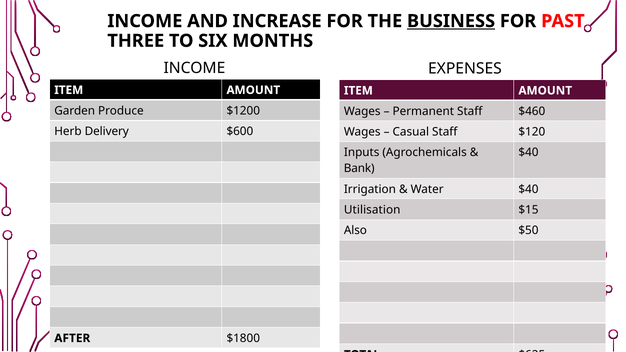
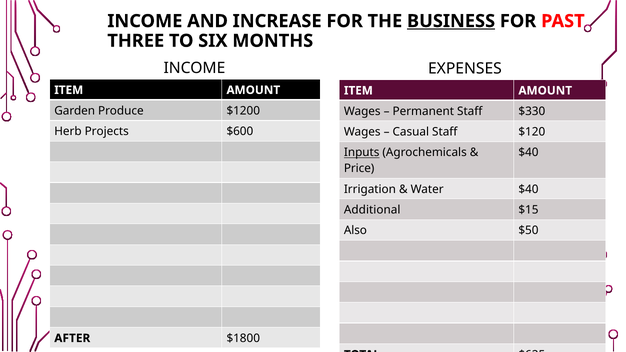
$460: $460 -> $330 (532, 111)
Delivery: Delivery -> Projects (107, 132)
Inputs underline: none -> present (362, 153)
Bank: Bank -> Price (359, 169)
Utilisation: Utilisation -> Additional (372, 210)
